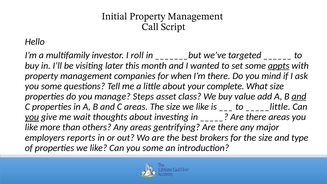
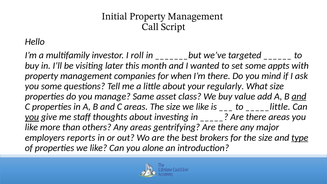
appts underline: present -> none (279, 66)
complete: complete -> regularly (225, 86)
Steps: Steps -> Same (143, 96)
wait: wait -> staff (82, 117)
type underline: none -> present (300, 138)
Can you some: some -> alone (153, 148)
